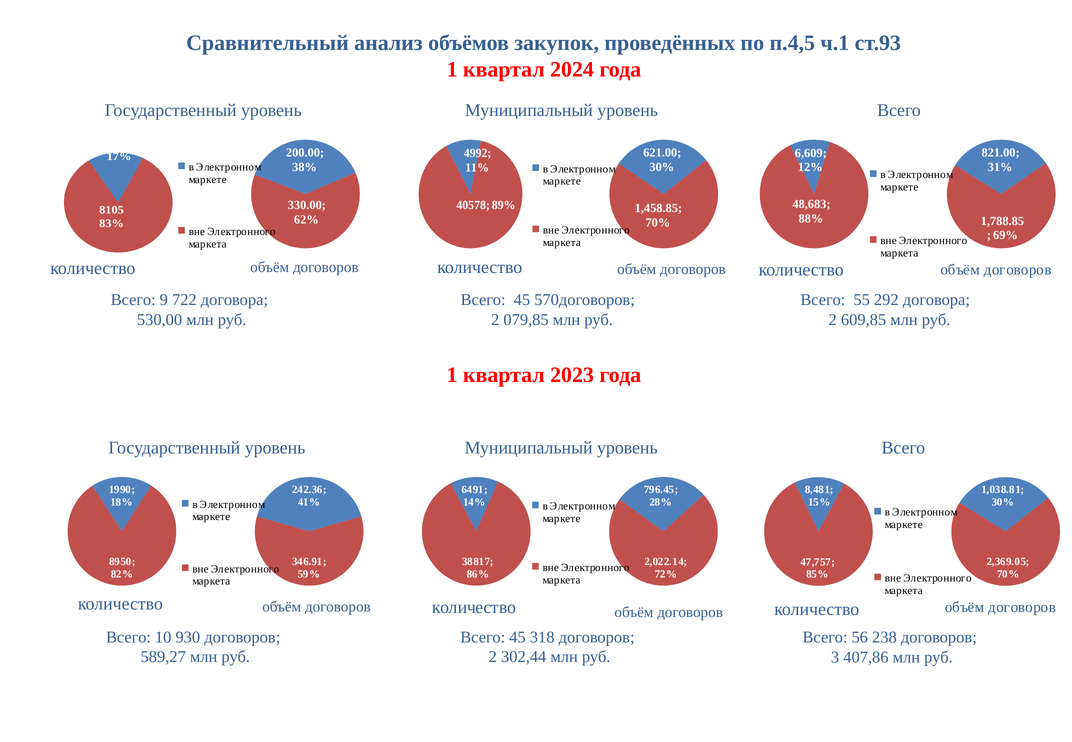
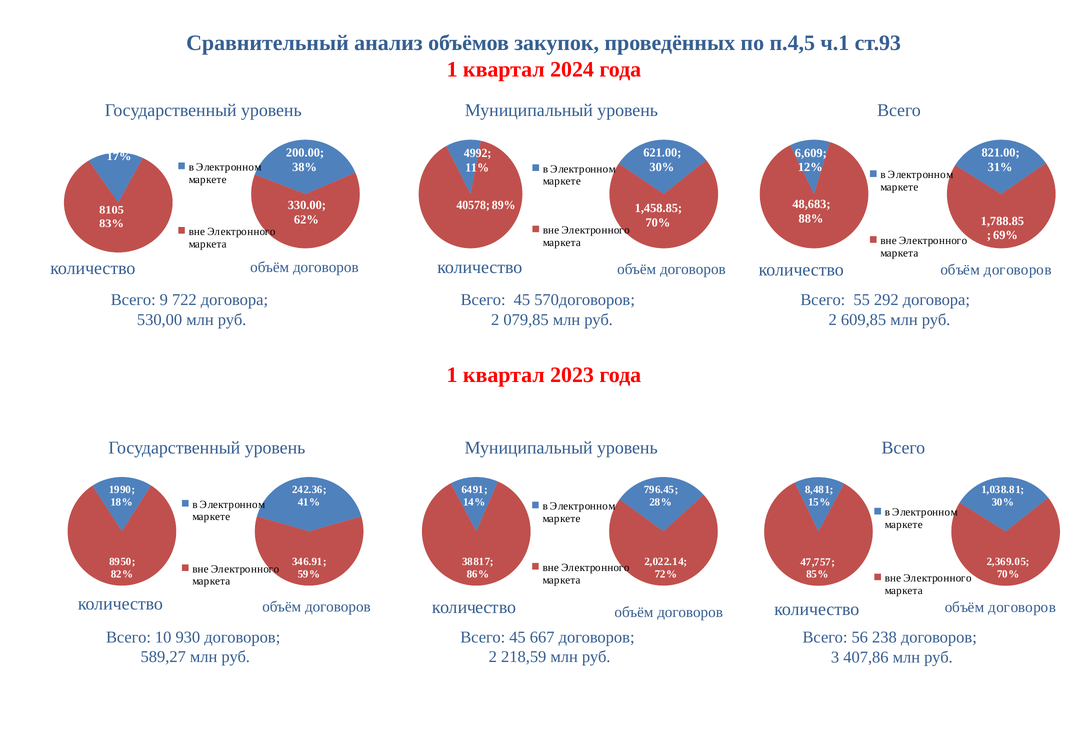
318: 318 -> 667 (542, 637)
302,44: 302,44 -> 218,59 (524, 657)
